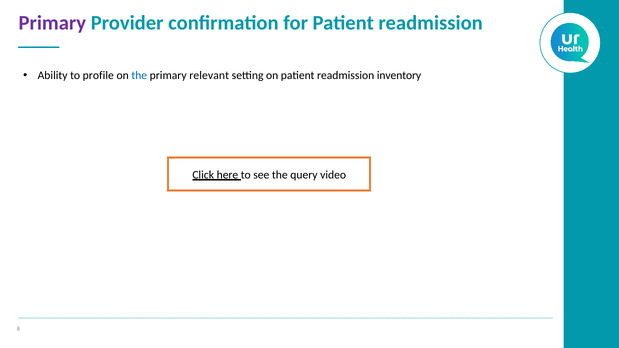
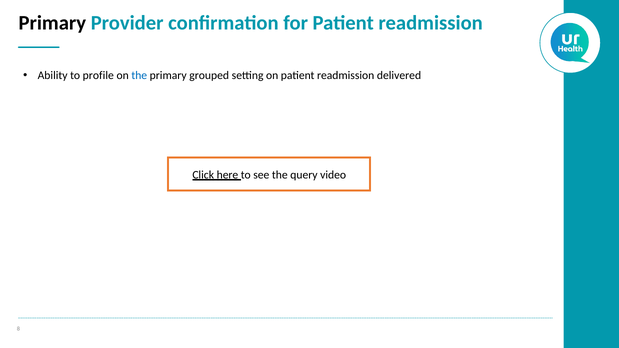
Primary colour: purple -> black (52, 23)
relevant: relevant -> grouped (209, 75)
inventory: inventory -> delivered (399, 75)
